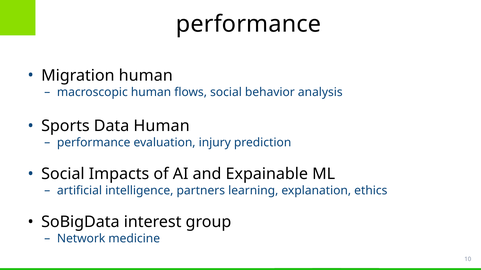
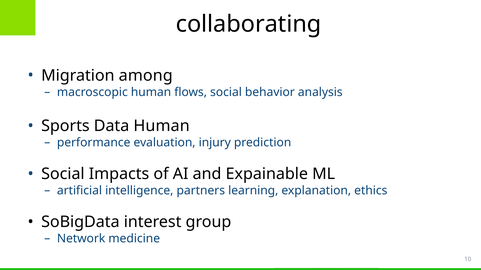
performance: performance -> collaborating (249, 24)
Migration human: human -> among (146, 76)
